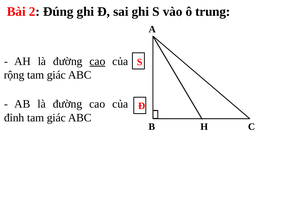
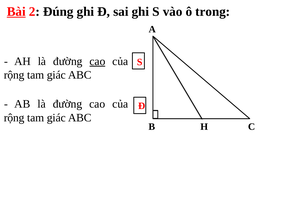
Bài underline: none -> present (16, 12)
trung: trung -> trong (213, 12)
đỉnh: đỉnh -> rộng (14, 118)
